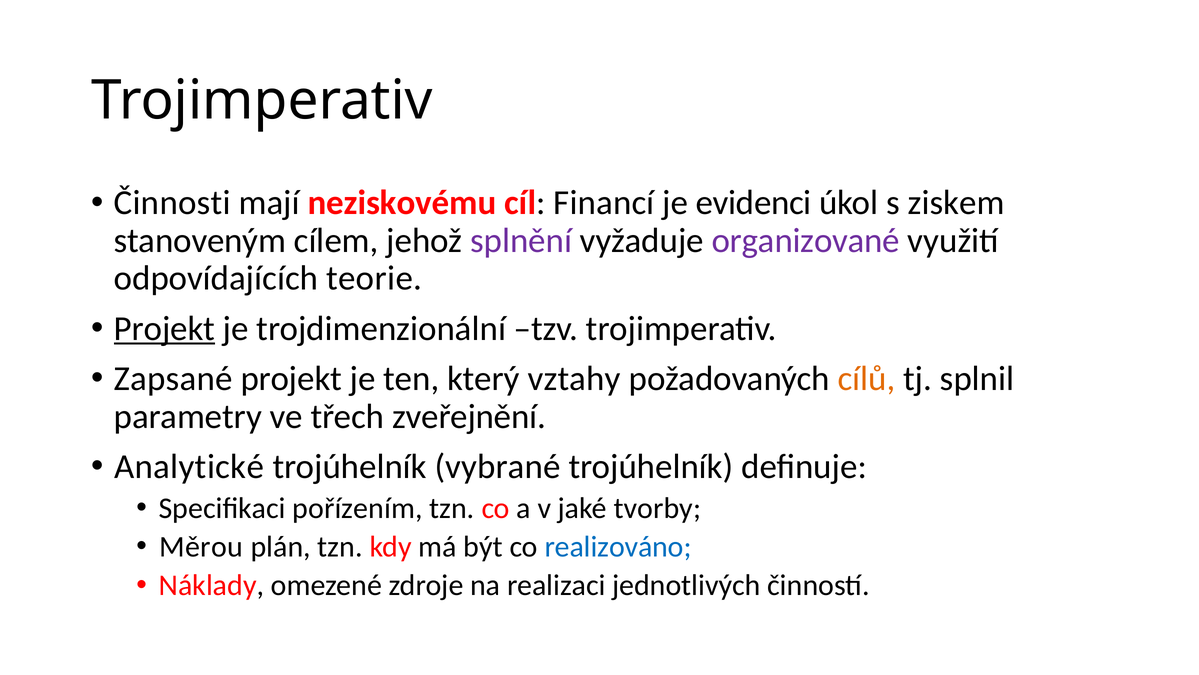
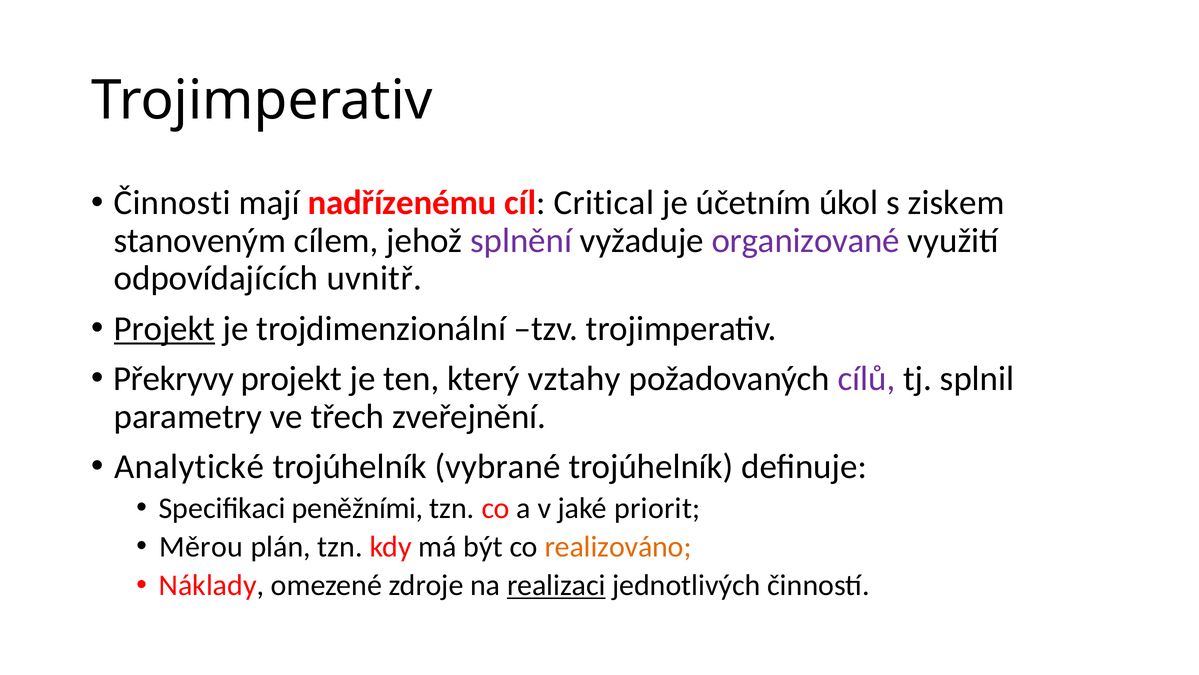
neziskovému: neziskovému -> nadřízenému (402, 203)
Financí: Financí -> Critical (604, 203)
evidenci: evidenci -> účetním (754, 203)
teorie: teorie -> uvnitř (374, 278)
Zapsané: Zapsané -> Překryvy (174, 378)
cílů colour: orange -> purple (866, 378)
pořízením: pořízením -> peněžními (358, 508)
tvorby: tvorby -> priorit (657, 508)
realizováno colour: blue -> orange (618, 546)
realizaci underline: none -> present (556, 585)
